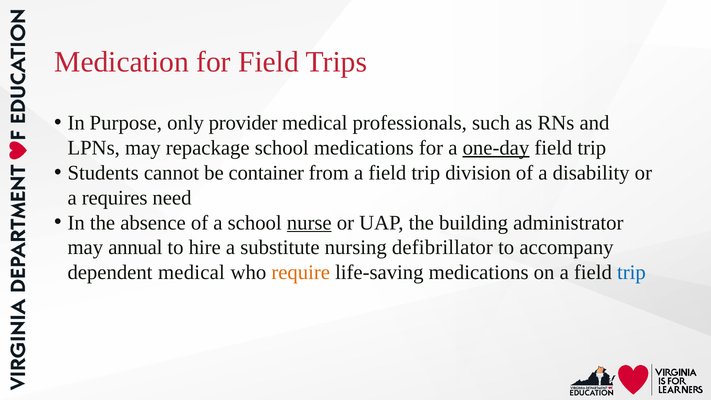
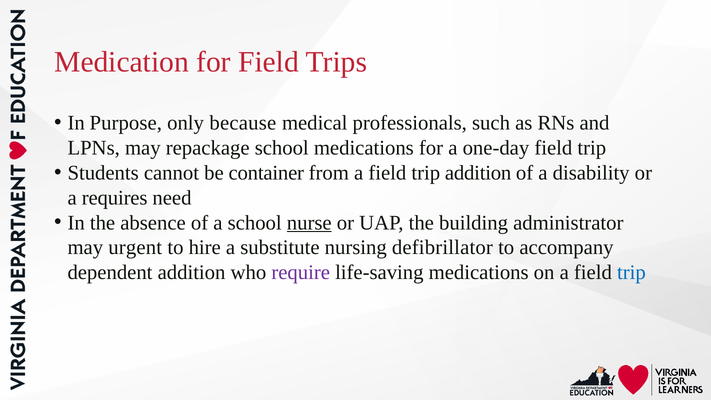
provider: provider -> because (243, 123)
one-day underline: present -> none (496, 148)
trip division: division -> addition (478, 173)
annual: annual -> urgent (135, 248)
dependent medical: medical -> addition (192, 272)
require colour: orange -> purple (301, 272)
